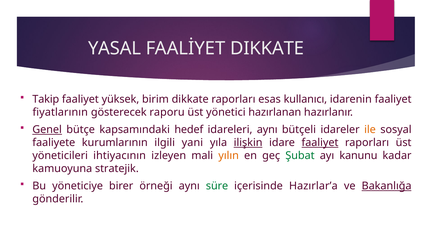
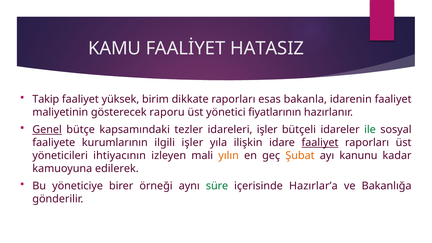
YASAL: YASAL -> KAMU (115, 48)
FAALİYET DIKKATE: DIKKATE -> HATASIZ (267, 48)
kullanıcı: kullanıcı -> bakanla (305, 99)
fiyatlarının: fiyatlarının -> maliyetinin (60, 112)
hazırlanan: hazırlanan -> fiyatlarının (275, 112)
hedef: hedef -> tezler (189, 130)
idareleri aynı: aynı -> işler (267, 130)
ile colour: orange -> green (370, 130)
ilgili yani: yani -> işler (192, 143)
ilişkin underline: present -> none (248, 143)
Şubat colour: green -> orange (300, 156)
stratejik: stratejik -> edilerek (117, 168)
Bakanlığa underline: present -> none (387, 186)
